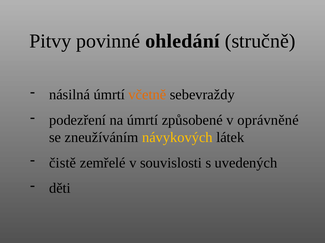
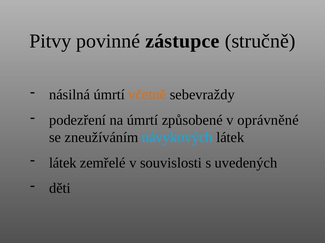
ohledání: ohledání -> zástupce (182, 41)
návykových colour: yellow -> light blue (177, 138)
čistě: čistě -> látek (63, 163)
